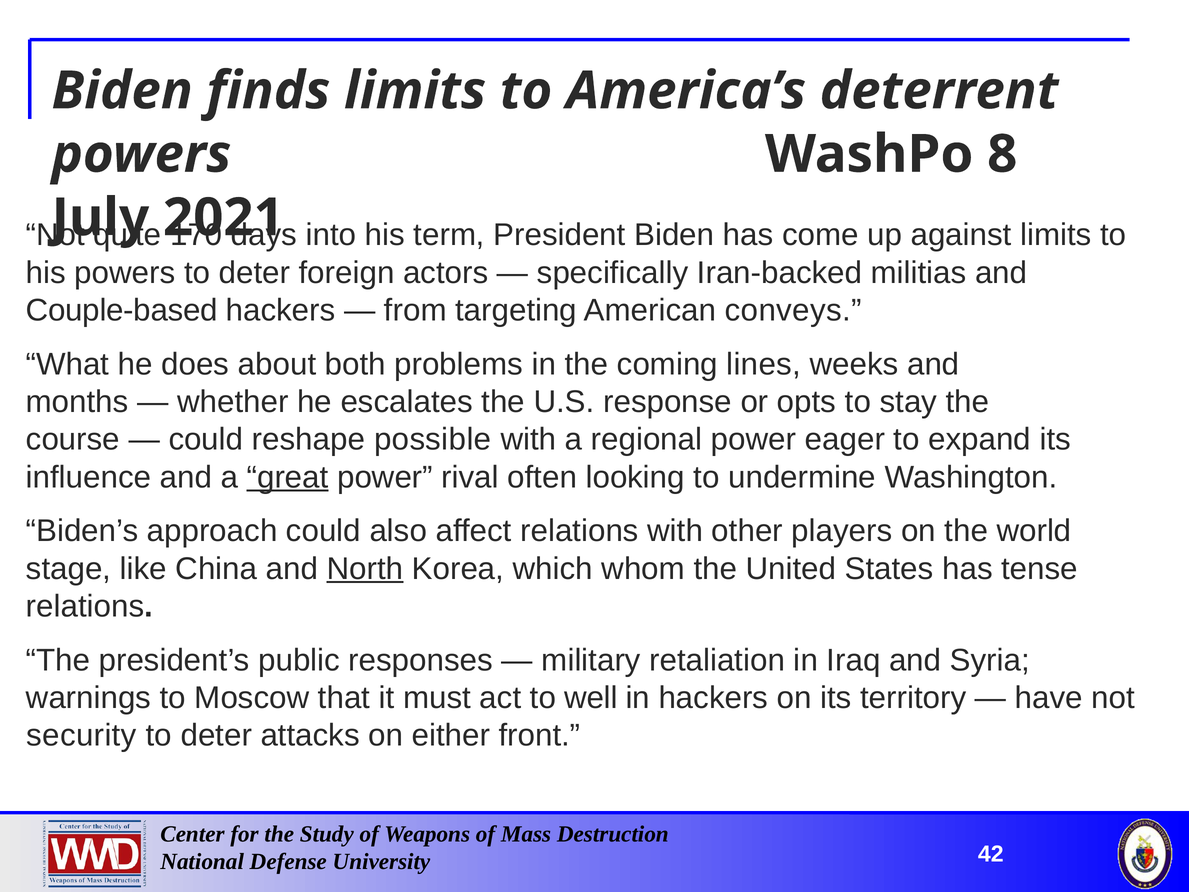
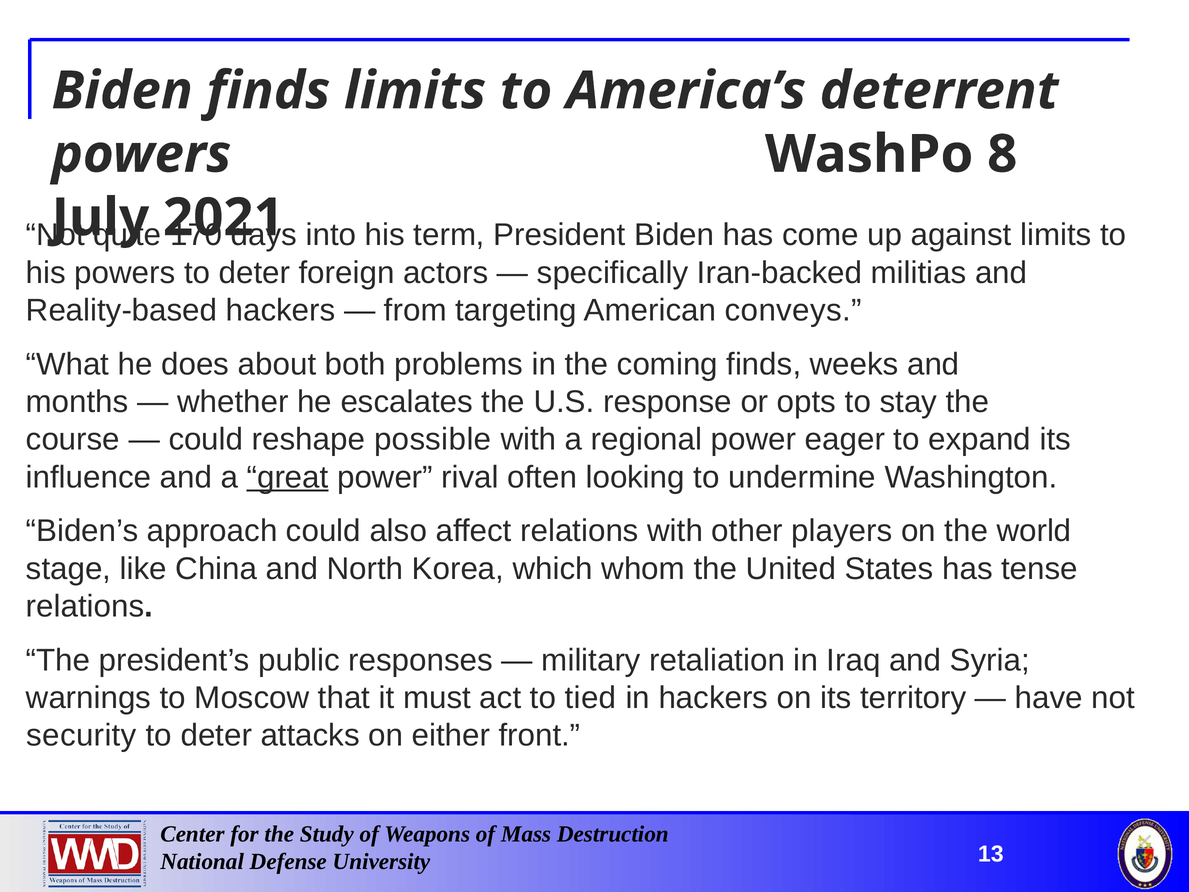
Couple-based: Couple-based -> Reality-based (122, 310)
coming lines: lines -> finds (764, 364)
North underline: present -> none (365, 569)
well: well -> tied (591, 698)
42: 42 -> 13 (991, 854)
